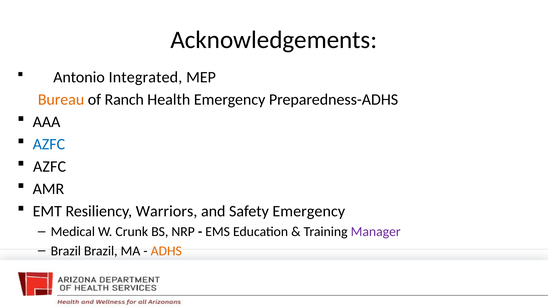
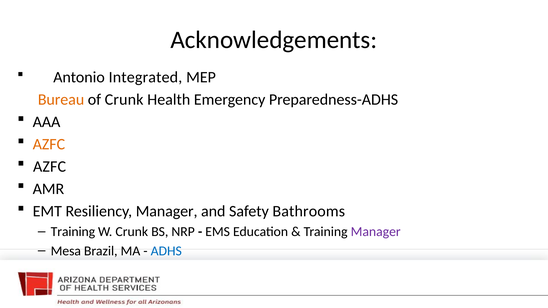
of Ranch: Ranch -> Crunk (124, 100)
AZFC colour: blue -> orange (49, 144)
Resiliency Warriors: Warriors -> Manager (167, 212)
Safety Emergency: Emergency -> Bathrooms (309, 212)
Medical: Medical -> Training (73, 232)
Brazil: Brazil -> Mesa (66, 251)
ADHS colour: orange -> blue (166, 251)
